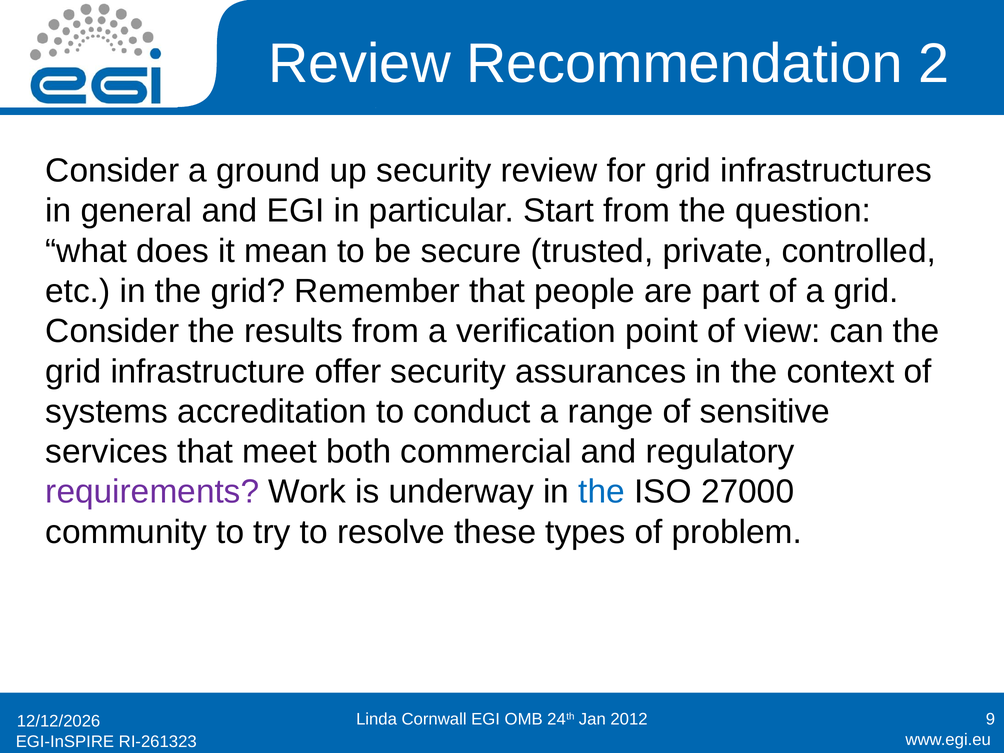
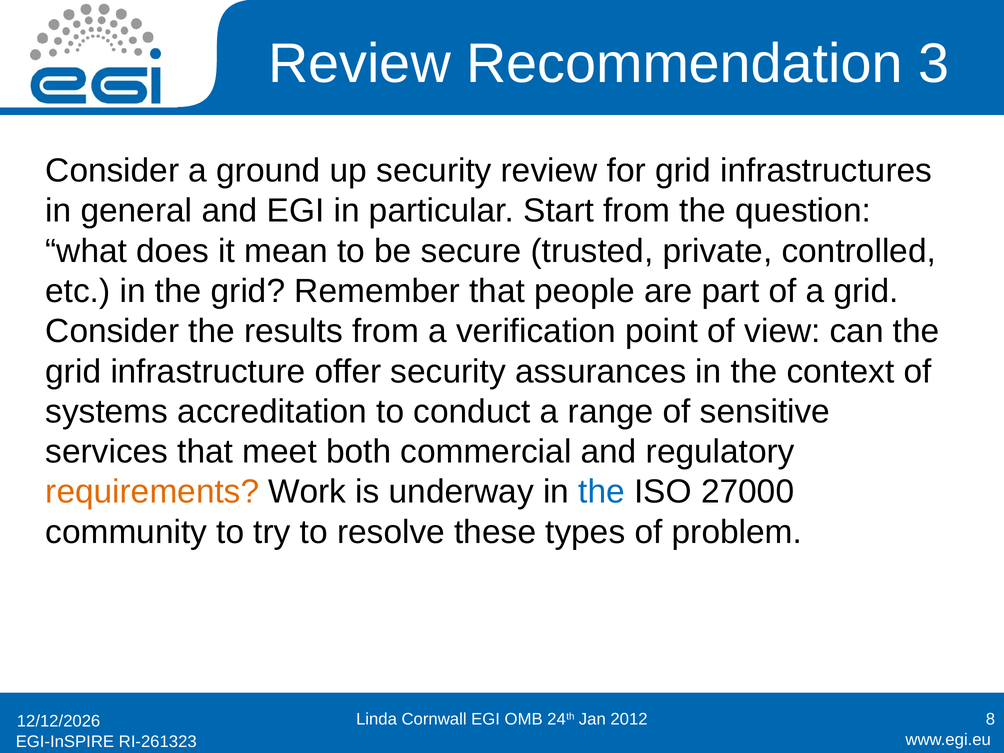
2: 2 -> 3 (934, 64)
requirements colour: purple -> orange (152, 492)
9: 9 -> 8 (990, 719)
